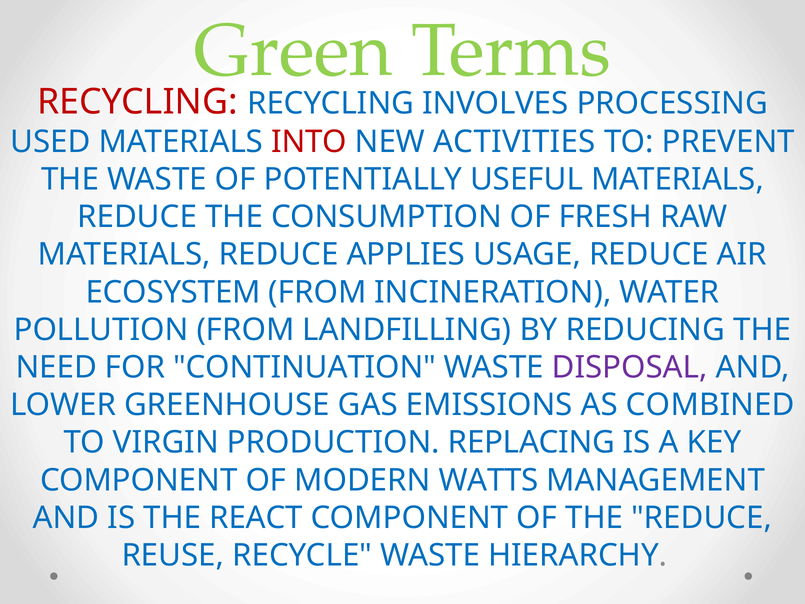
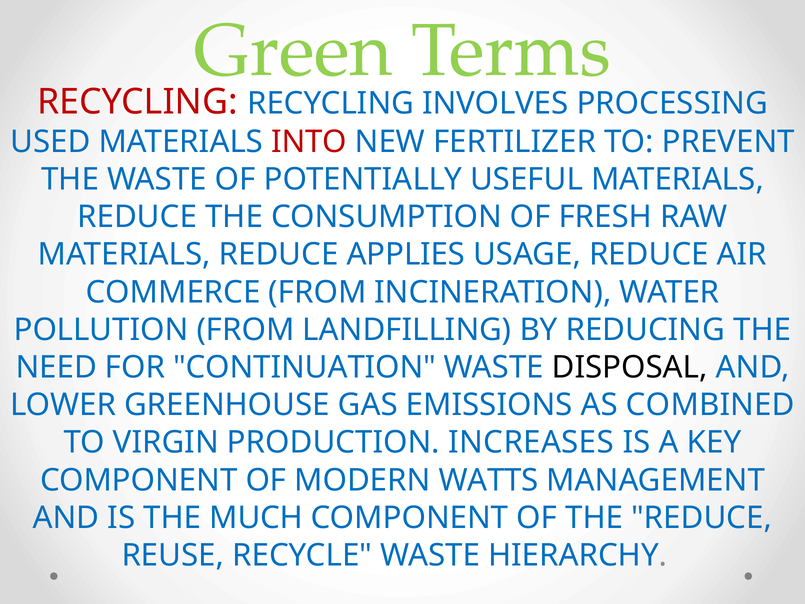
ACTIVITIES: ACTIVITIES -> FERTILIZER (515, 142)
ECOSYSTEM: ECOSYSTEM -> COMMERCE (173, 292)
DISPOSAL colour: purple -> black (630, 367)
REPLACING: REPLACING -> INCREASES (531, 442)
REACT: REACT -> MUCH (256, 518)
